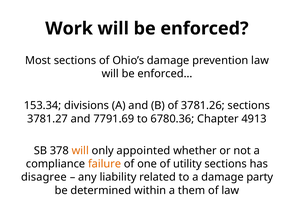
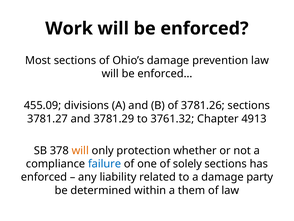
153.34: 153.34 -> 455.09 (43, 105)
7791.69: 7791.69 -> 3781.29 (114, 119)
6780.36: 6780.36 -> 3761.32 (172, 119)
appointed: appointed -> protection (143, 150)
failure colour: orange -> blue (105, 163)
utility: utility -> solely (187, 163)
disagree: disagree -> enforced (44, 177)
